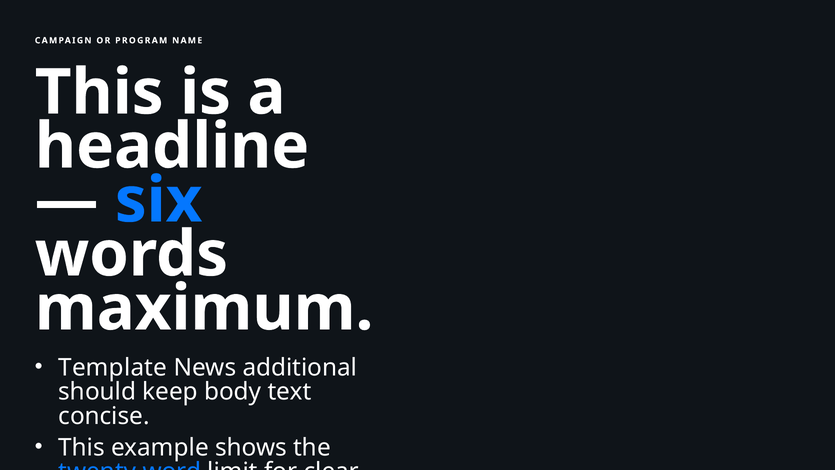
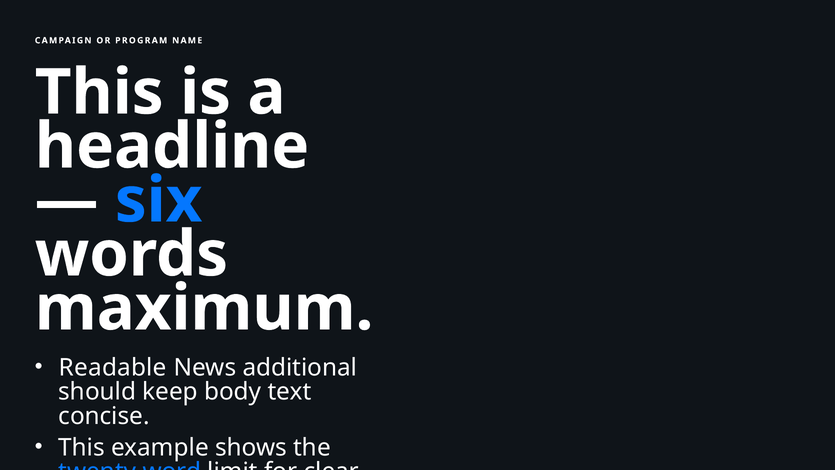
Template: Template -> Readable (113, 367)
